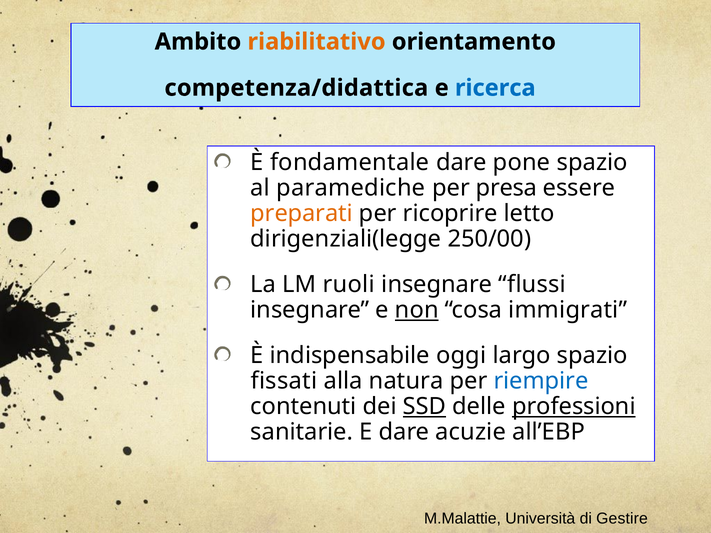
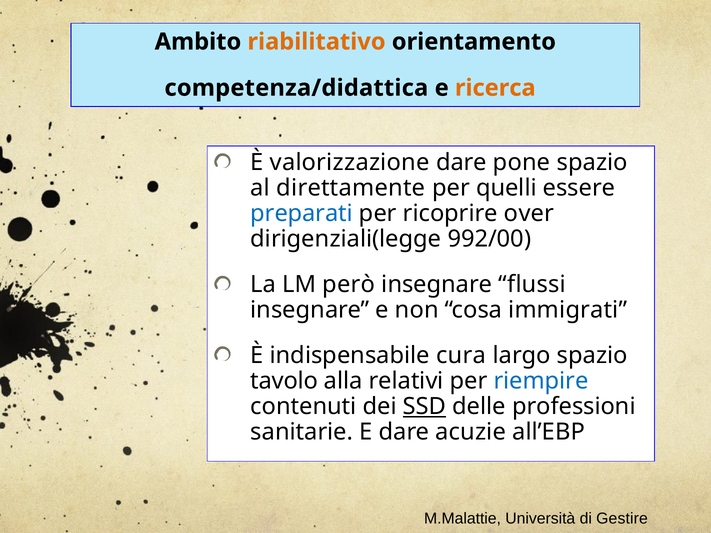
ricerca colour: blue -> orange (495, 88)
fondamentale: fondamentale -> valorizzazione (350, 162)
paramediche: paramediche -> direttamente (351, 188)
presa: presa -> quelli (506, 188)
preparati colour: orange -> blue (302, 214)
letto: letto -> over (529, 214)
250/00: 250/00 -> 992/00 (489, 239)
ruoli: ruoli -> però (349, 284)
non underline: present -> none (417, 310)
oggi: oggi -> cura (461, 355)
fissati: fissati -> tavolo (284, 381)
natura: natura -> relativi (406, 381)
professioni underline: present -> none (574, 407)
